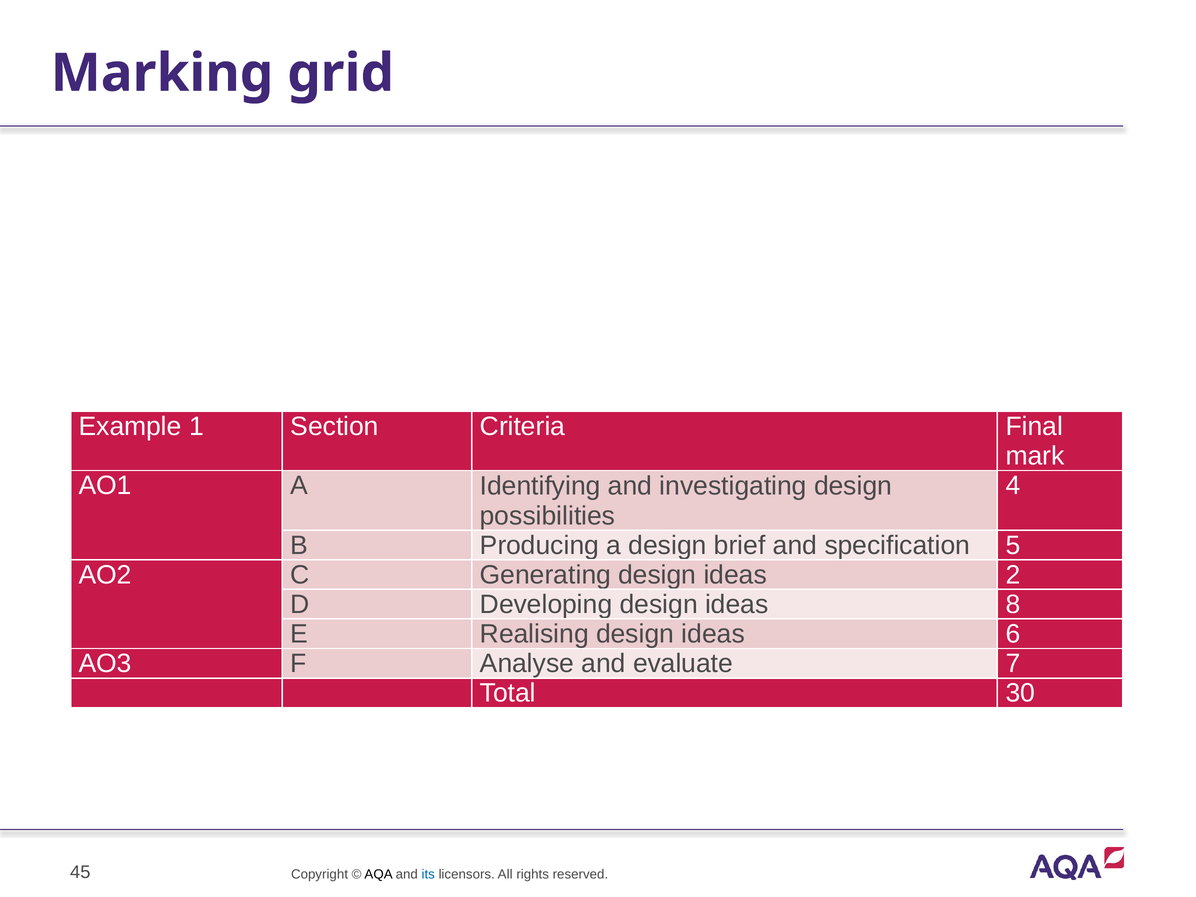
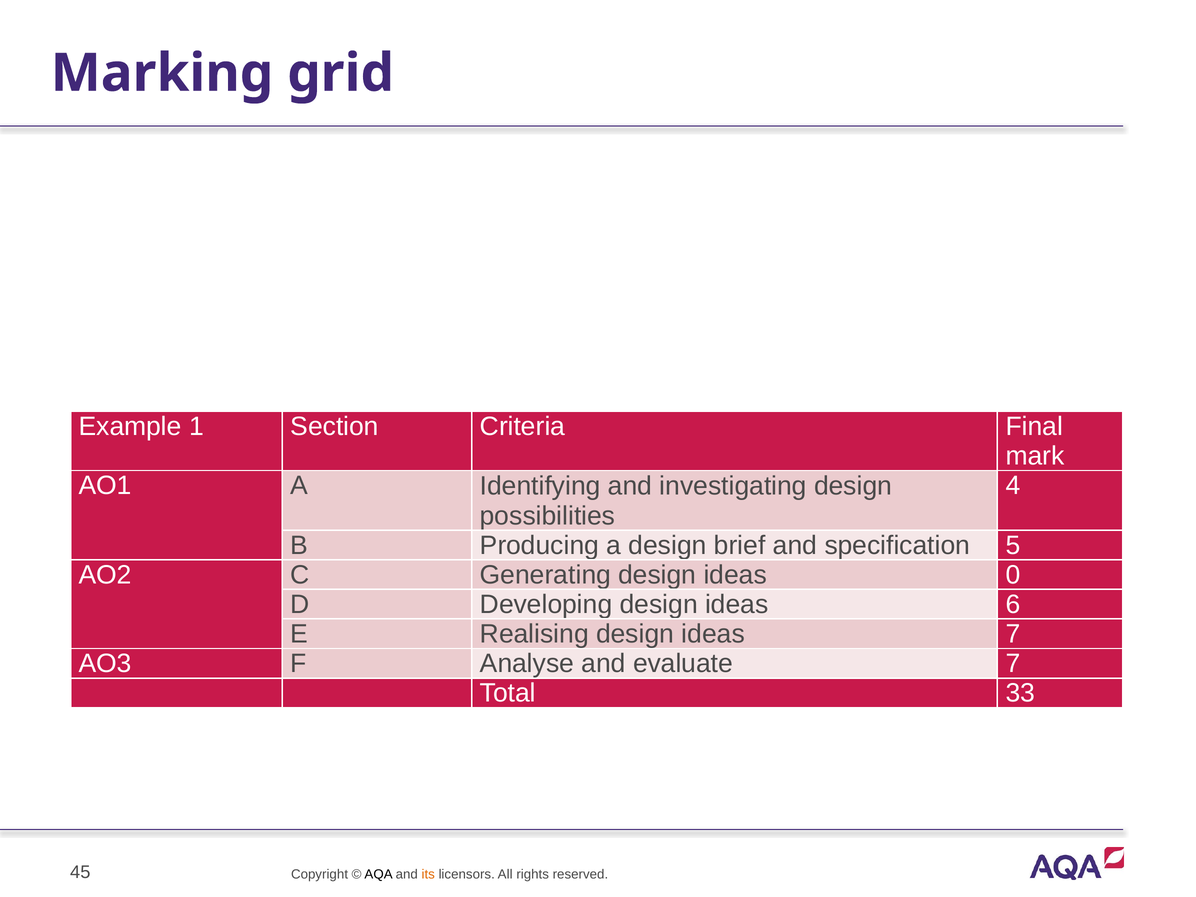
2: 2 -> 0 (1013, 575)
8: 8 -> 6 (1013, 604)
ideas 6: 6 -> 7 (1013, 634)
30: 30 -> 33 (1020, 693)
its colour: blue -> orange (428, 874)
